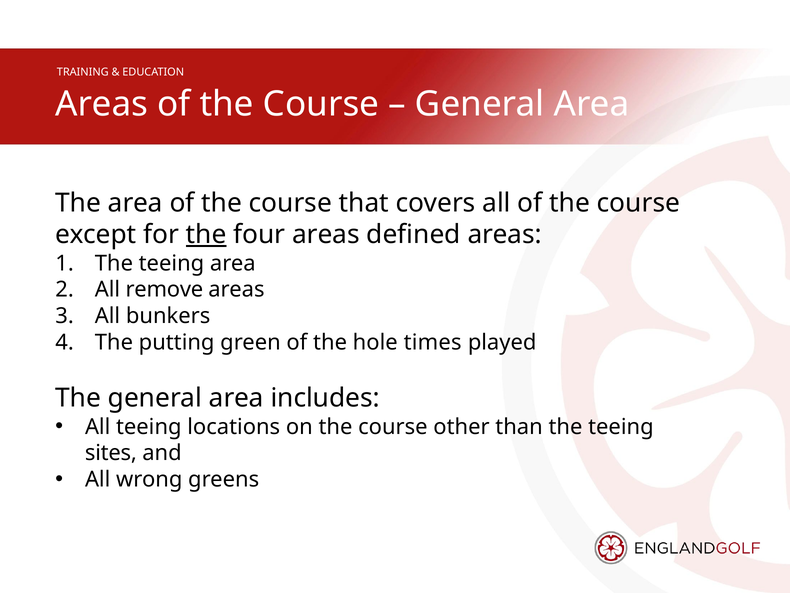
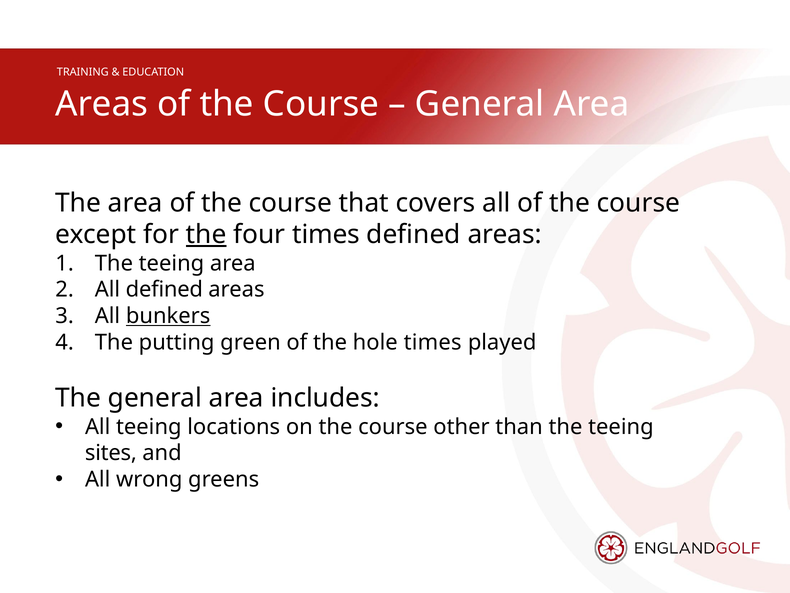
four areas: areas -> times (326, 234)
All remove: remove -> defined (164, 289)
bunkers underline: none -> present (168, 316)
